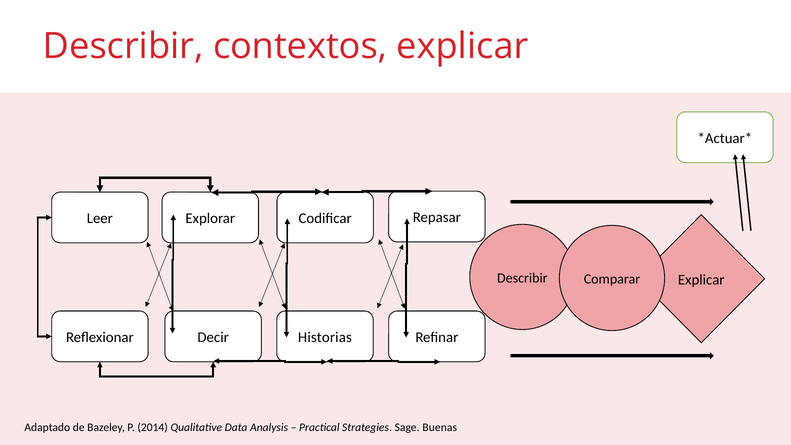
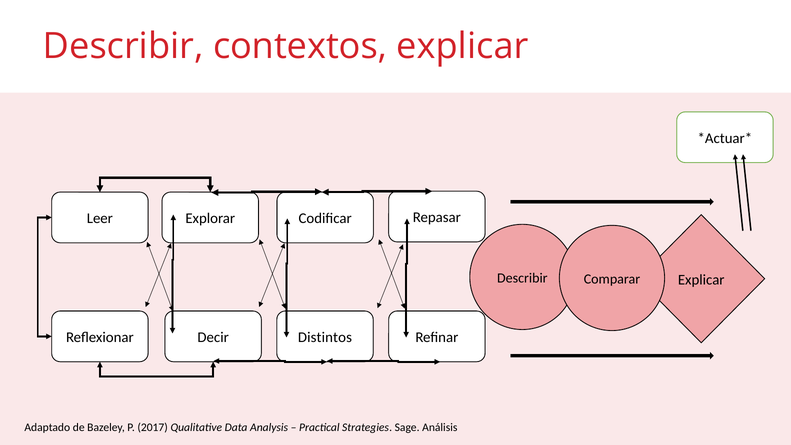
Historias: Historias -> Distintos (325, 337)
2014: 2014 -> 2017 (153, 428)
Buenas: Buenas -> Análisis (440, 428)
